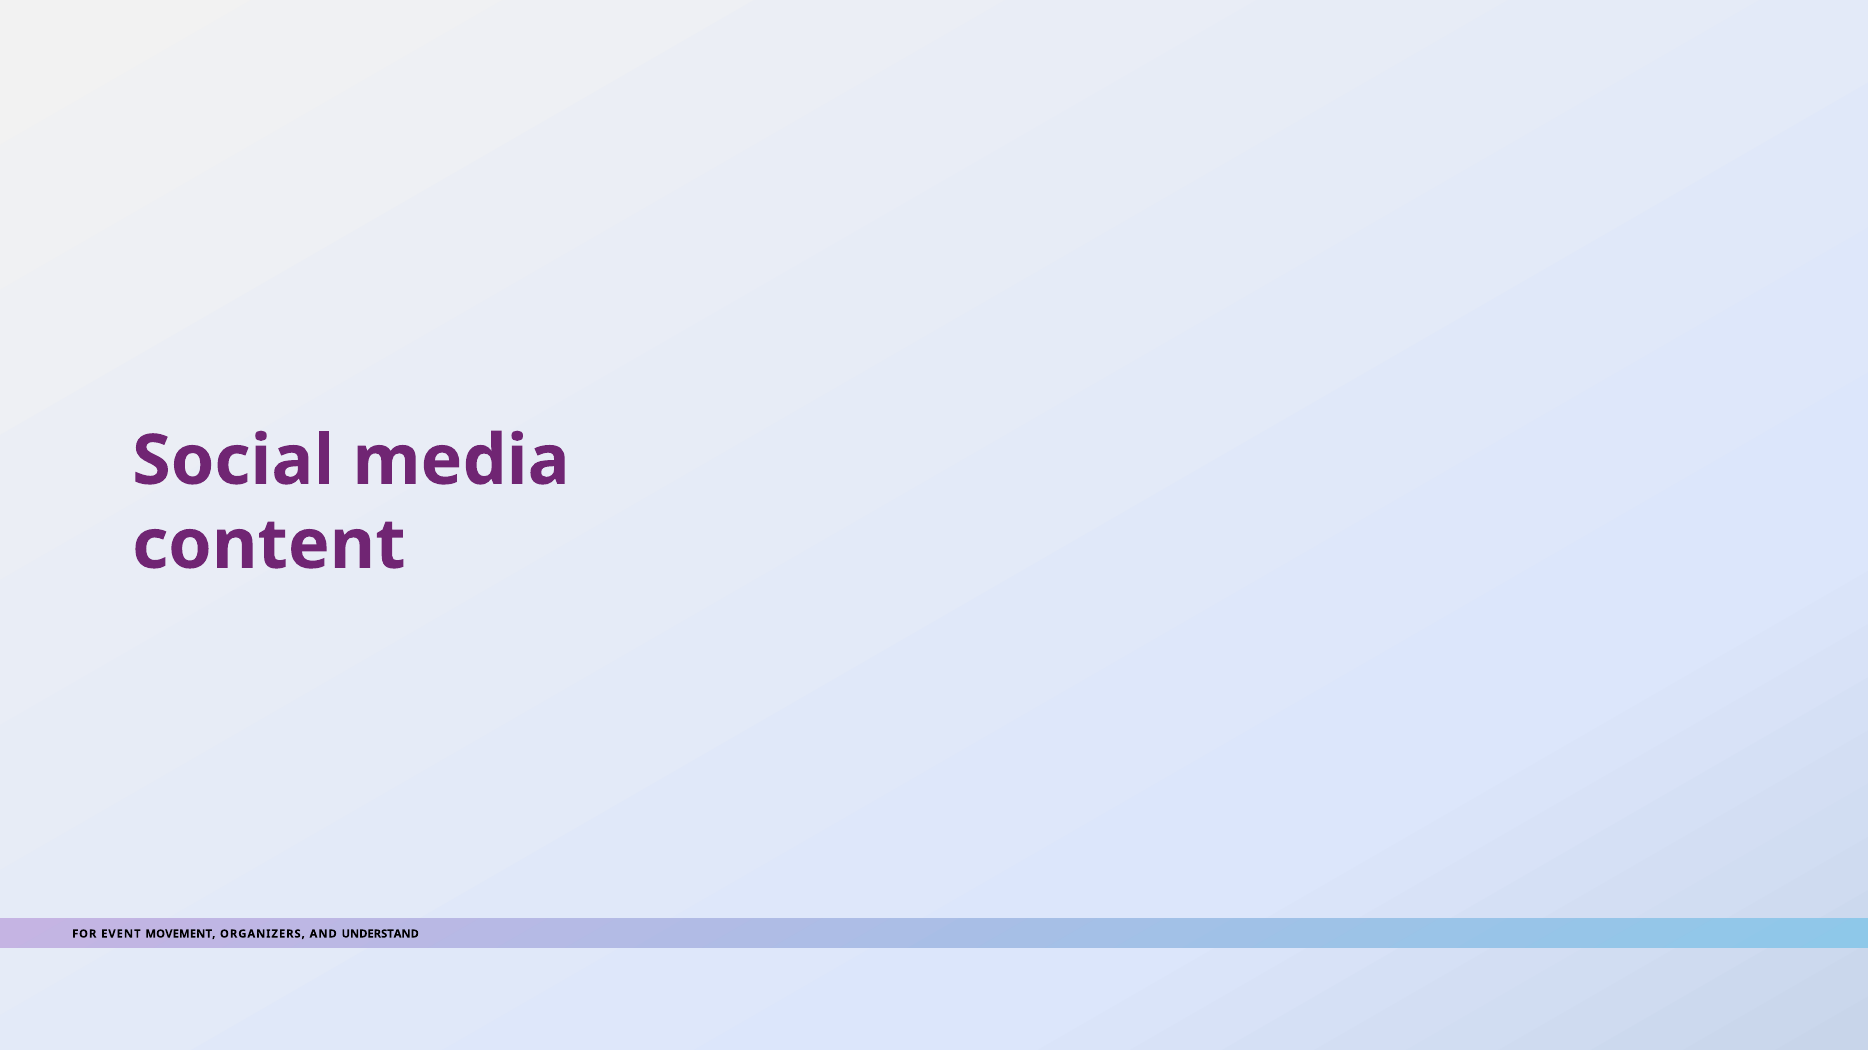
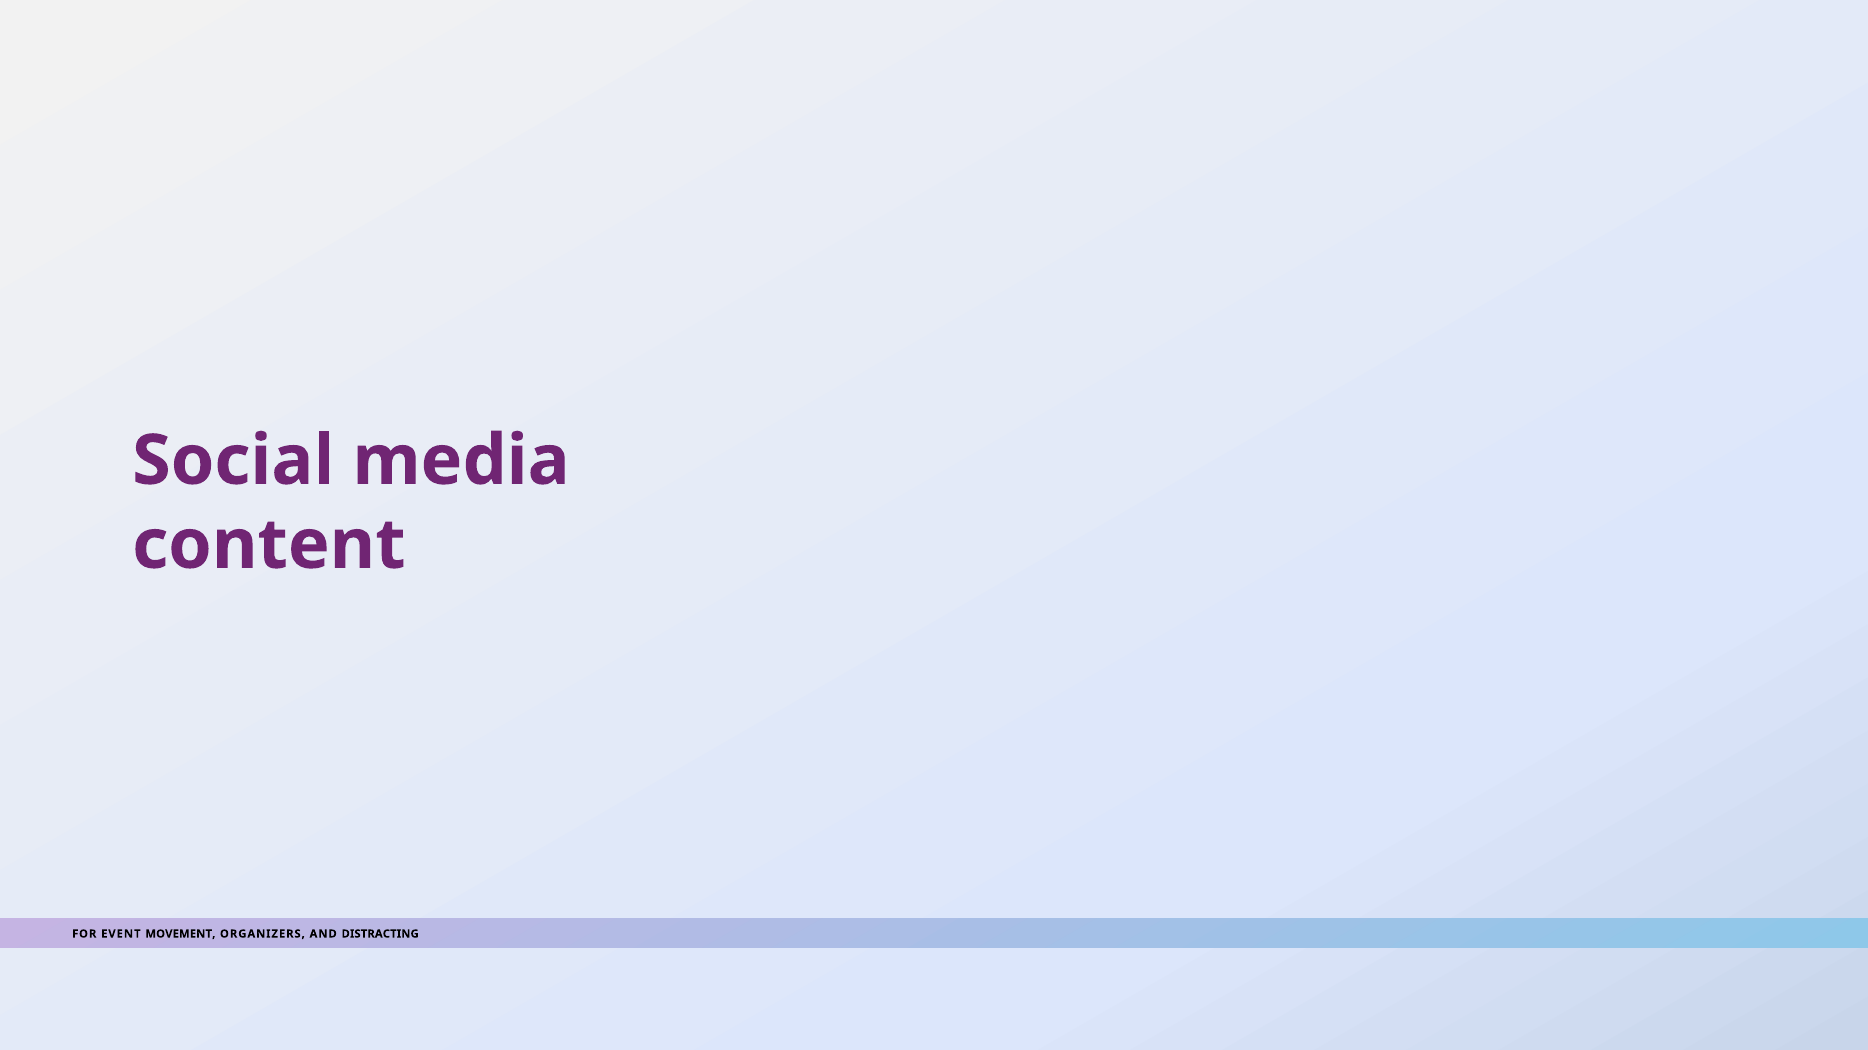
UNDERSTAND: UNDERSTAND -> DISTRACTING (380, 934)
